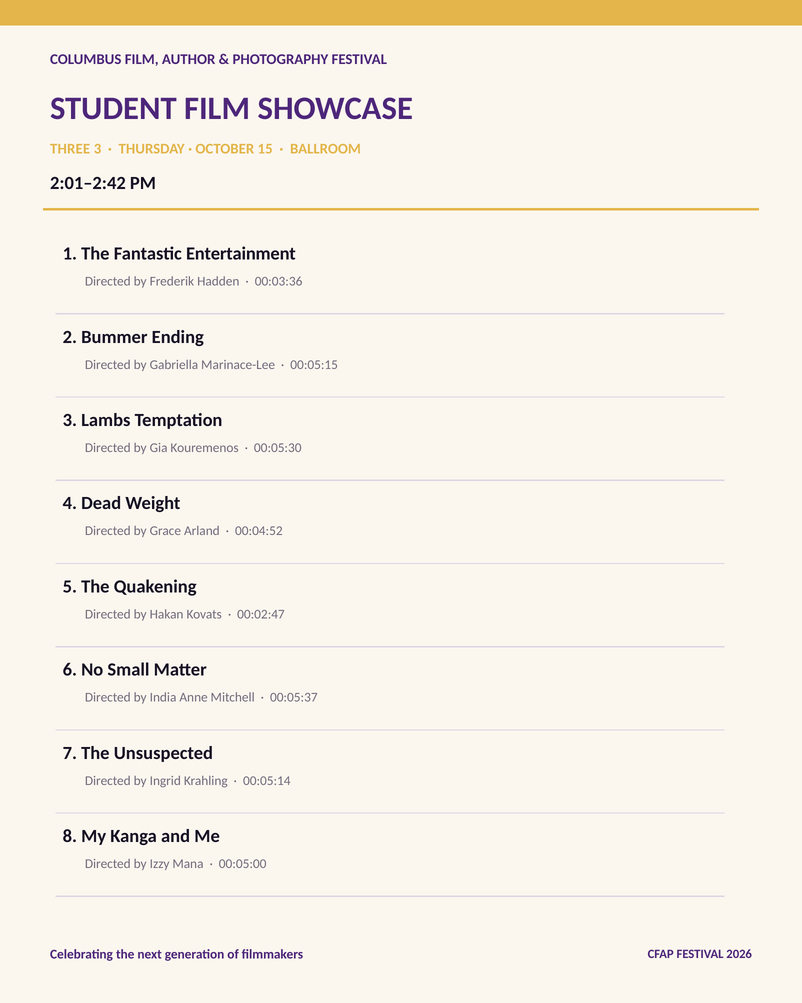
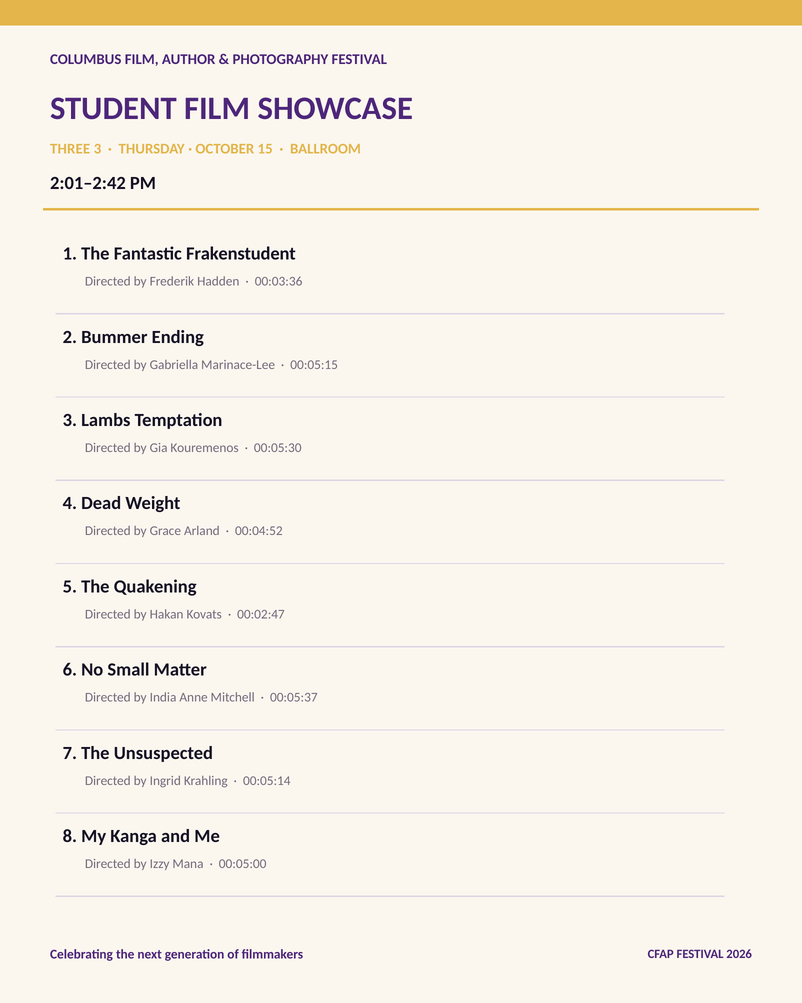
Entertainment: Entertainment -> Frakenstudent (241, 254)
